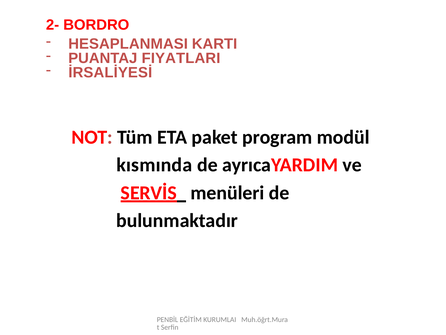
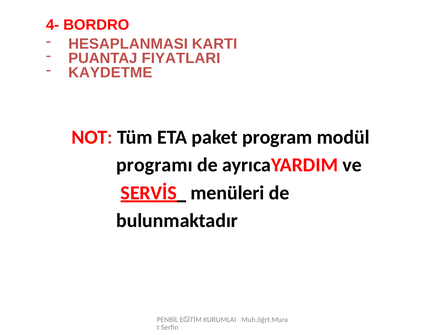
2-: 2- -> 4- (53, 25)
İRSALİYESİ: İRSALİYESİ -> KAYDETME (110, 73)
kısmında: kısmında -> programı (154, 165)
